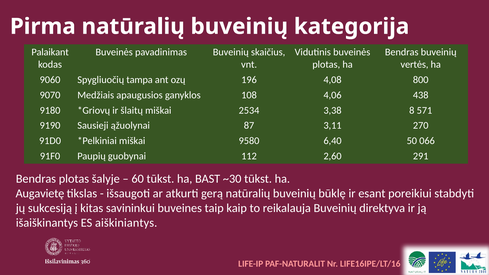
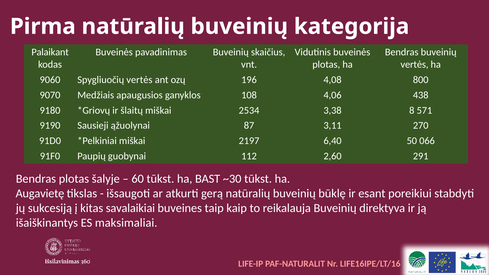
Spygliuočių tampa: tampa -> vertės (139, 80)
9580: 9580 -> 2197 (249, 141)
savininkui: savininkui -> savalaikiai (130, 208)
aiškiniantys: aiškiniantys -> maksimaliai (126, 223)
